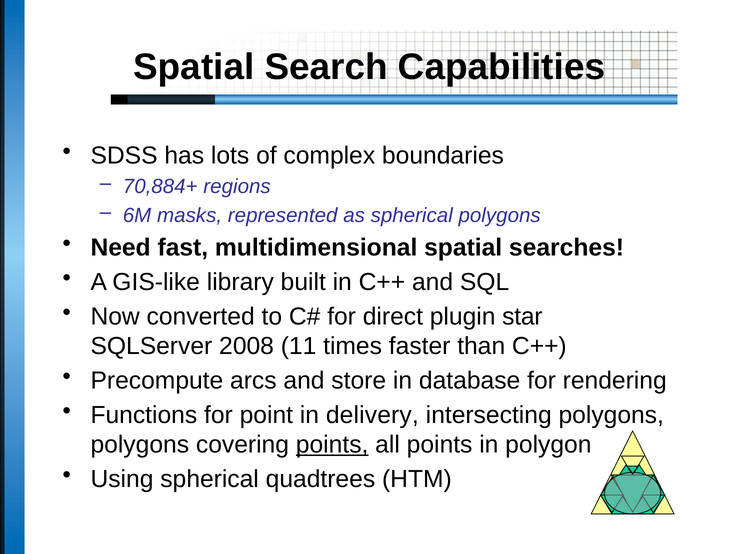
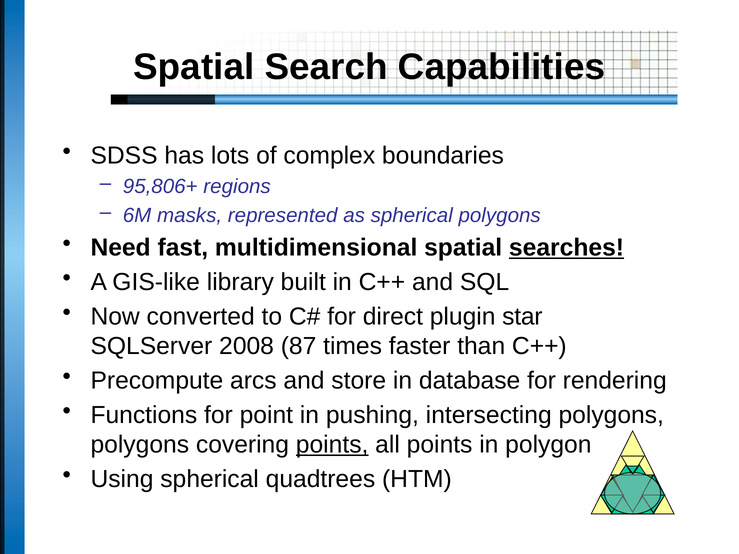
70,884+: 70,884+ -> 95,806+ (160, 187)
searches underline: none -> present (567, 248)
11: 11 -> 87 (299, 346)
delivery: delivery -> pushing (372, 415)
